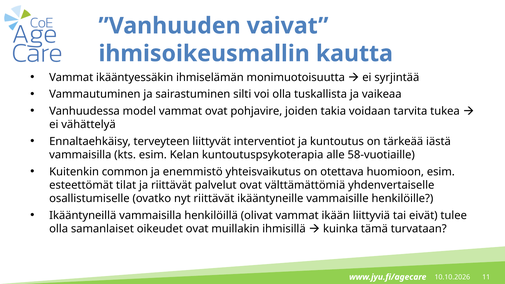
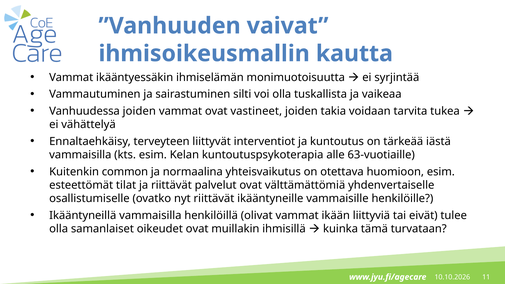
Vanhuudessa model: model -> joiden (139, 111)
pohjavire: pohjavire -> vastineet (256, 111)
58-vuotiaille: 58-vuotiaille -> 63-vuotiaille (381, 155)
enemmistö: enemmistö -> normaalina (193, 172)
